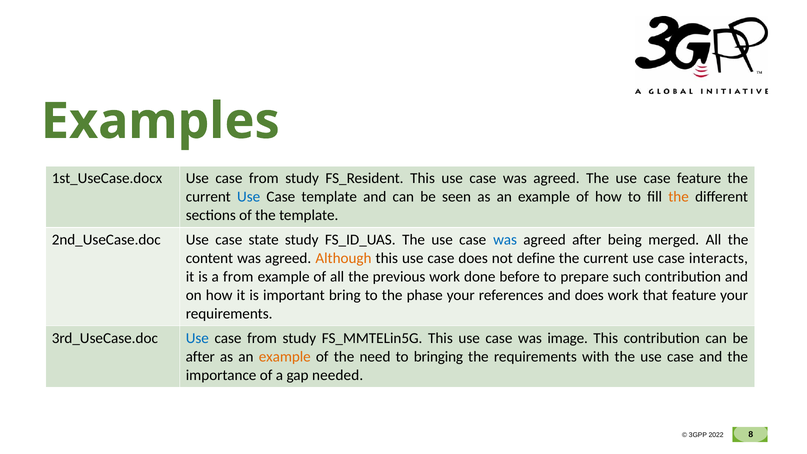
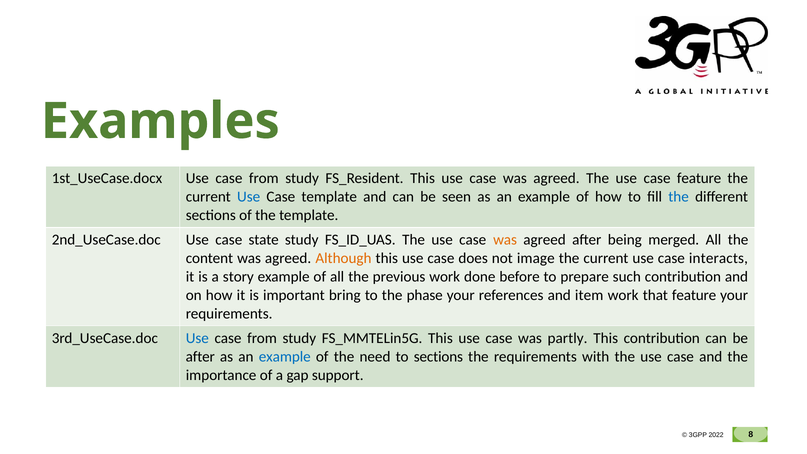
the colour: orange -> blue (679, 197)
was colour: blue -> orange (505, 240)
define: define -> image (536, 258)
a from: from -> story (238, 277)
and does: does -> item (589, 295)
image: image -> partly (568, 338)
example colour: orange -> blue (285, 357)
to bringing: bringing -> sections (438, 357)
needed: needed -> support (338, 375)
